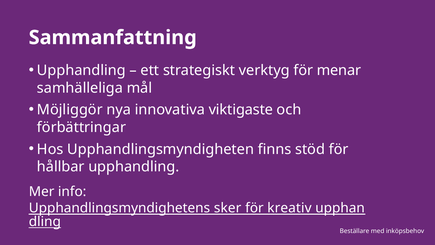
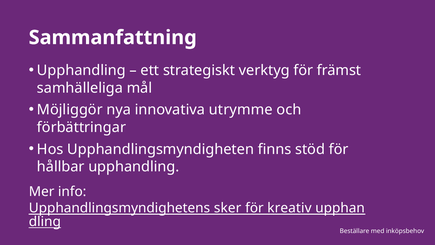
menar: menar -> främst (339, 70)
viktigaste: viktigaste -> utrymme (241, 110)
